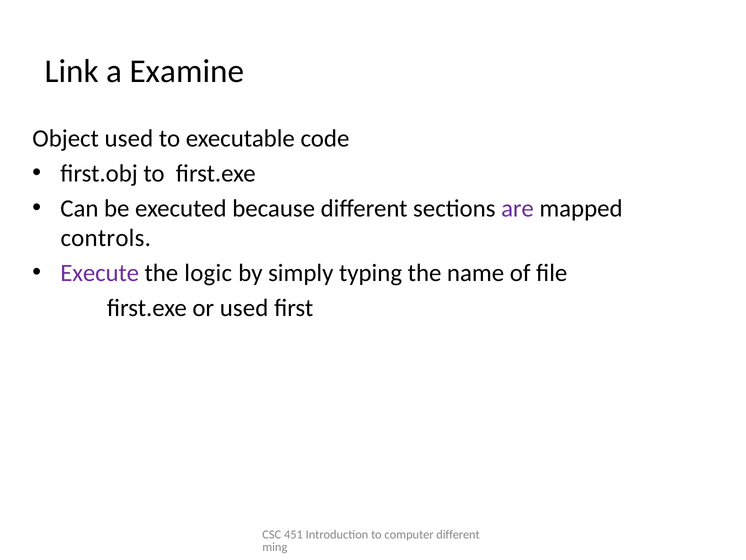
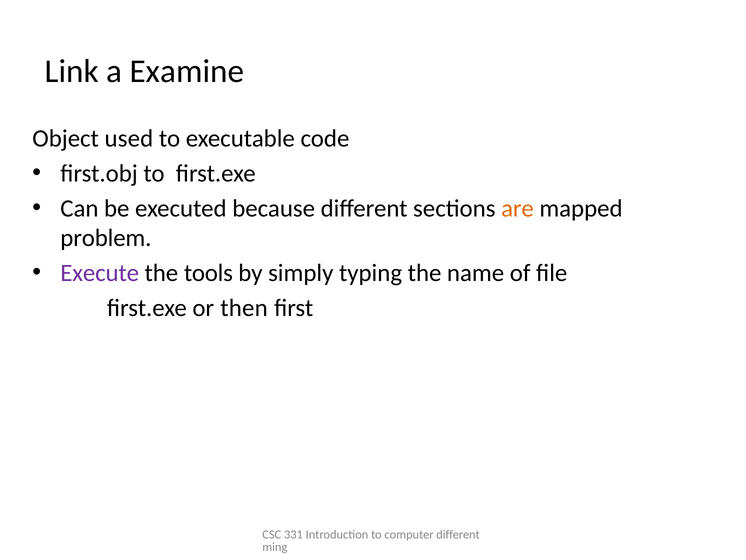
are colour: purple -> orange (517, 208)
controls: controls -> problem (106, 238)
logic: logic -> tools (208, 273)
or used: used -> then (244, 308)
451: 451 -> 331 (293, 534)
